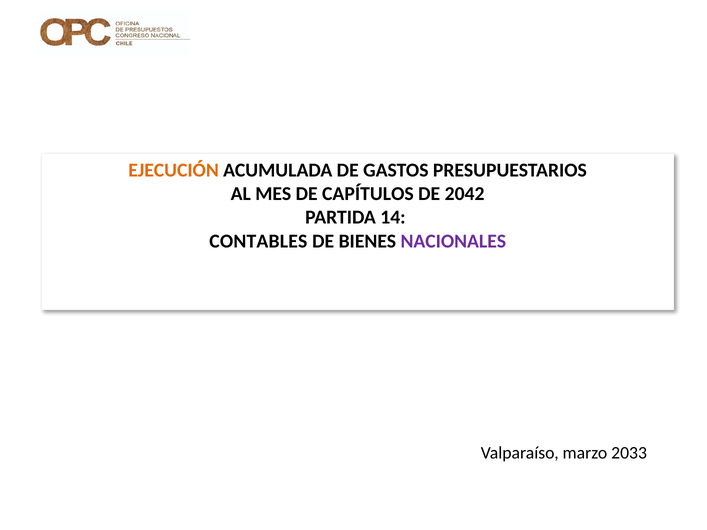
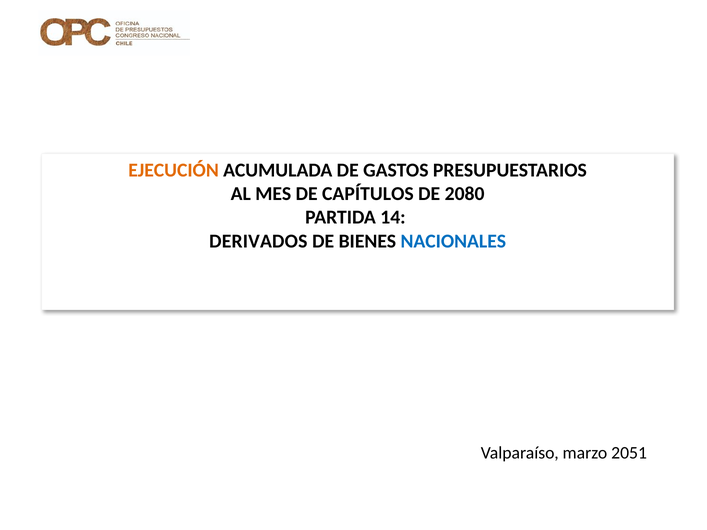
2042: 2042 -> 2080 (465, 194)
CONTABLES: CONTABLES -> DERIVADOS (258, 241)
NACIONALES colour: purple -> blue (453, 241)
2033: 2033 -> 2051 (629, 453)
